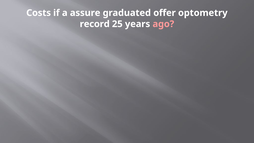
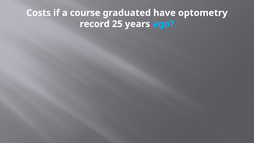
assure: assure -> course (85, 13)
offer: offer -> have (165, 13)
ago colour: pink -> light blue (163, 24)
